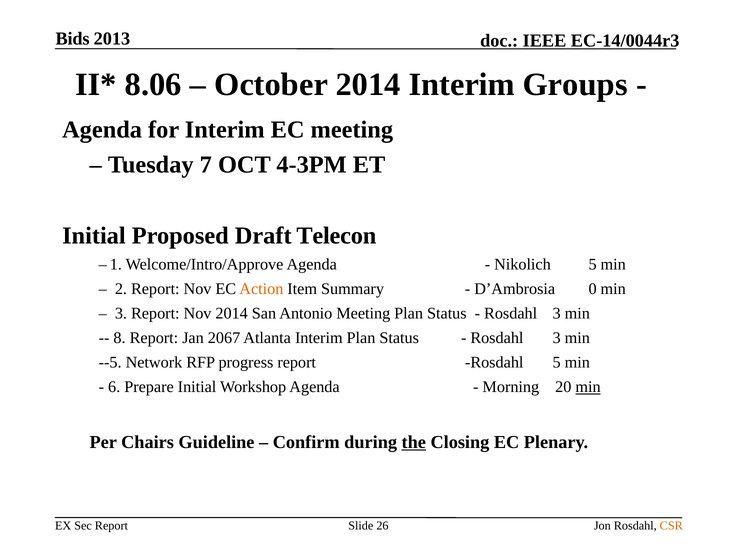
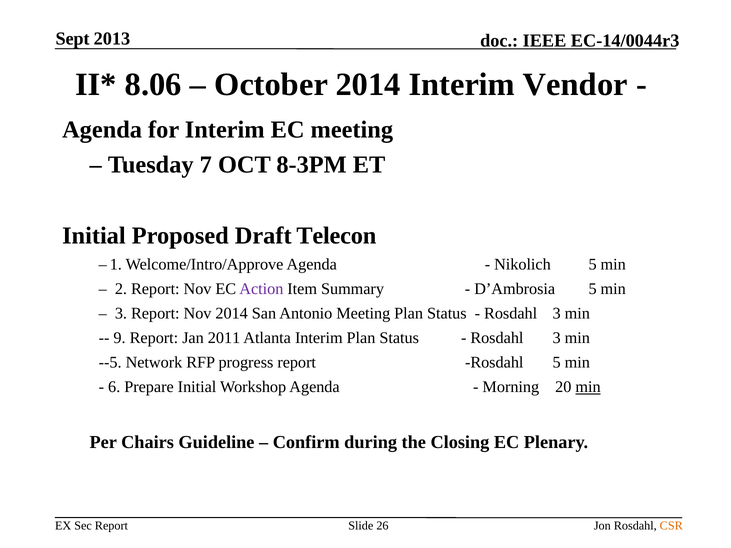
Bids: Bids -> Sept (73, 39)
Groups: Groups -> Vendor (575, 84)
4-3PM: 4-3PM -> 8-3PM (312, 165)
Action colour: orange -> purple (261, 289)
D’Ambrosia 0: 0 -> 5 (593, 289)
8: 8 -> 9 (120, 338)
2067: 2067 -> 2011 (224, 338)
the underline: present -> none (414, 442)
